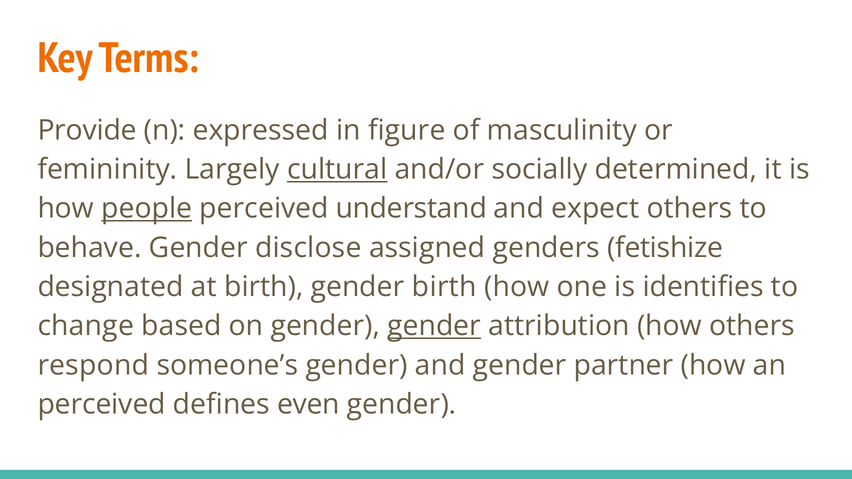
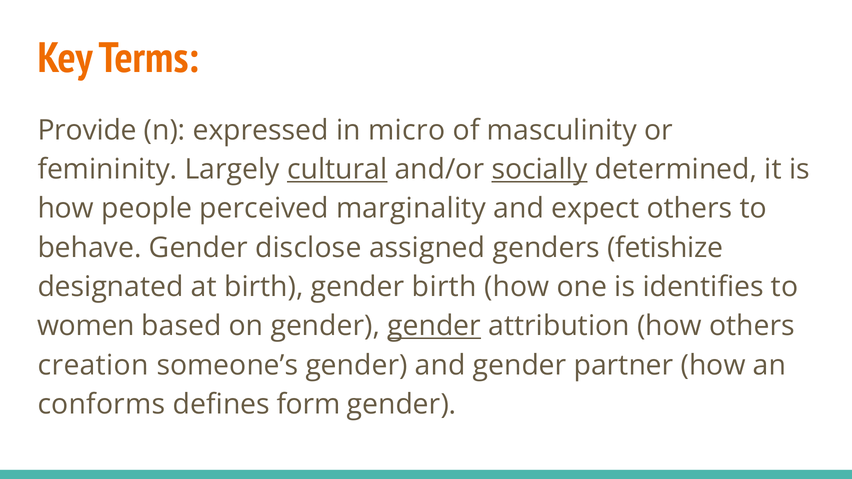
figure: figure -> micro (407, 130)
socially underline: none -> present (539, 170)
people underline: present -> none (147, 209)
understand: understand -> marginality (411, 209)
change: change -> women (86, 326)
respond: respond -> creation (93, 365)
perceived: perceived -> conforms (101, 405)
even: even -> form (308, 405)
